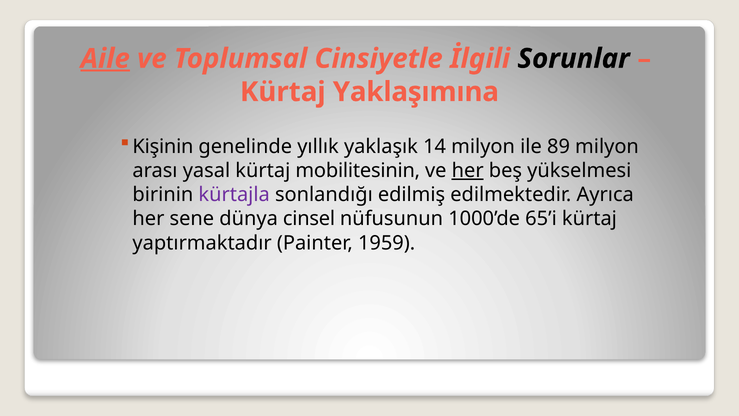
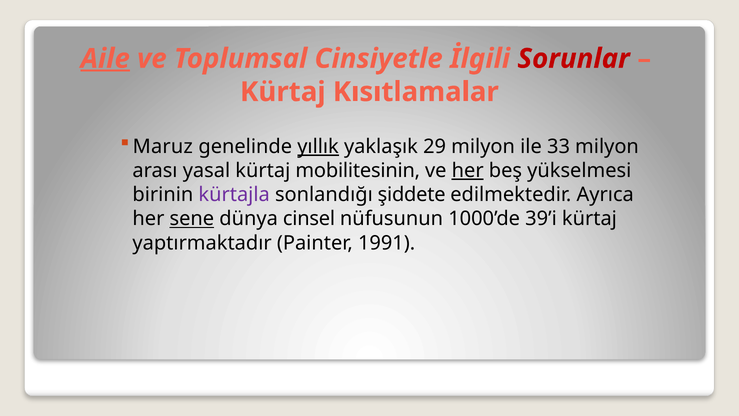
Sorunlar colour: black -> red (574, 59)
Yaklaşımına: Yaklaşımına -> Kısıtlamalar (416, 92)
Kişinin: Kişinin -> Maruz (163, 147)
yıllık underline: none -> present (318, 147)
14: 14 -> 29 (435, 147)
89: 89 -> 33 (559, 147)
edilmiş: edilmiş -> şiddete (412, 195)
sene underline: none -> present (192, 219)
65’i: 65’i -> 39’i (541, 219)
1959: 1959 -> 1991 (387, 243)
